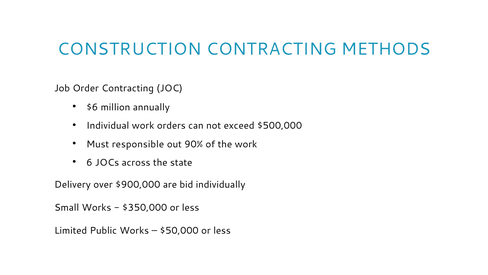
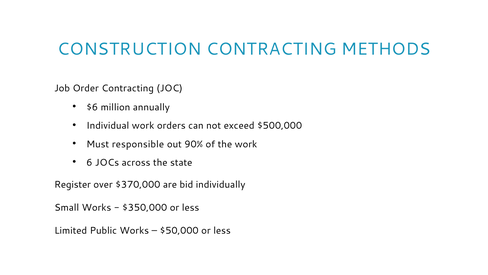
Delivery: Delivery -> Register (73, 184)
$900,000: $900,000 -> $370,000 (138, 184)
